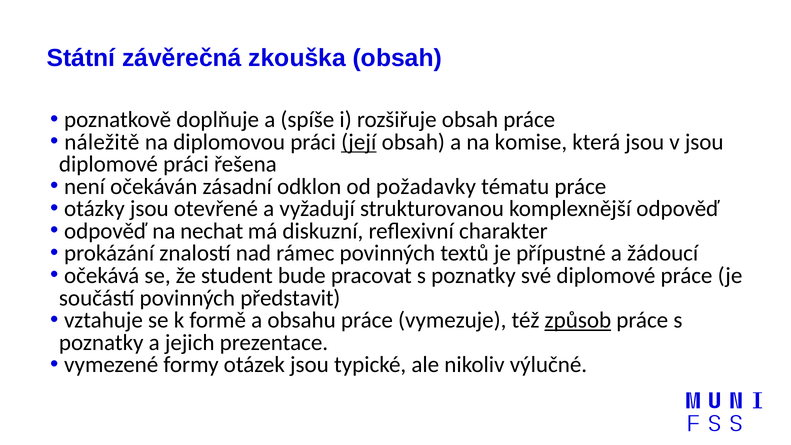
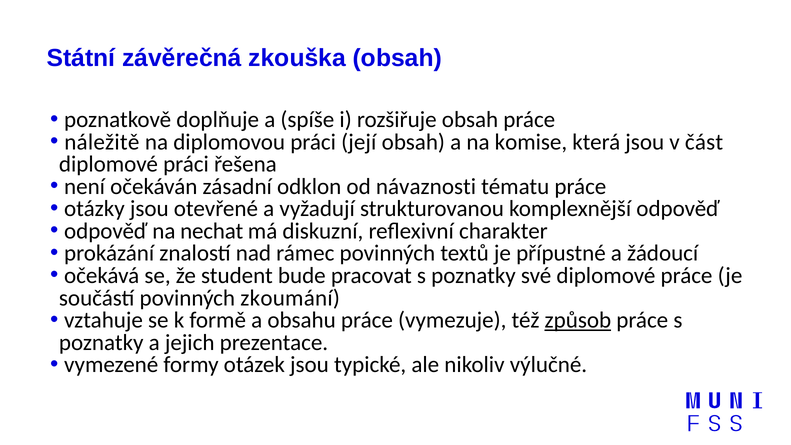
její underline: present -> none (359, 142)
v jsou: jsou -> část (704, 142)
požadavky: požadavky -> návaznosti (426, 187)
představit: představit -> zkoumání (290, 298)
